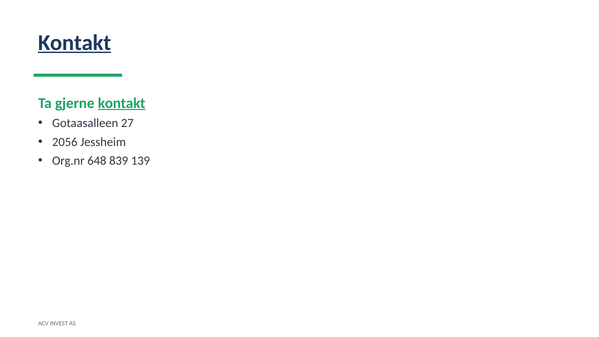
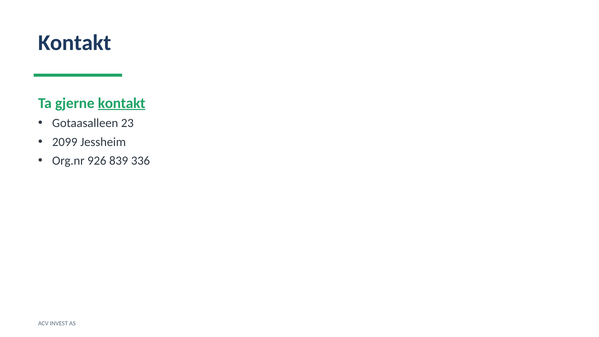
Kontakt underline: present -> none (75, 43)
27: 27 -> 23 (127, 123)
2056: 2056 -> 2099 (65, 142)
648: 648 -> 926 (97, 161)
139: 139 -> 336 (140, 161)
